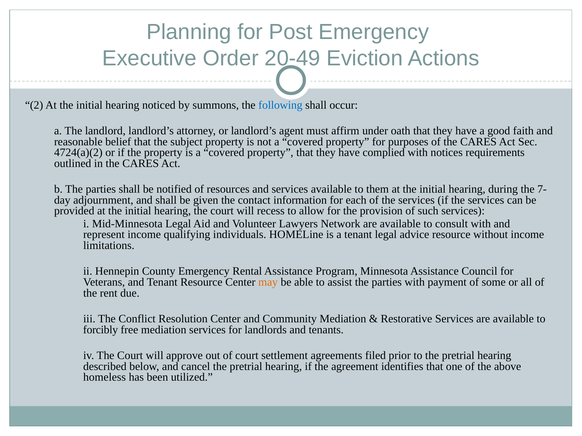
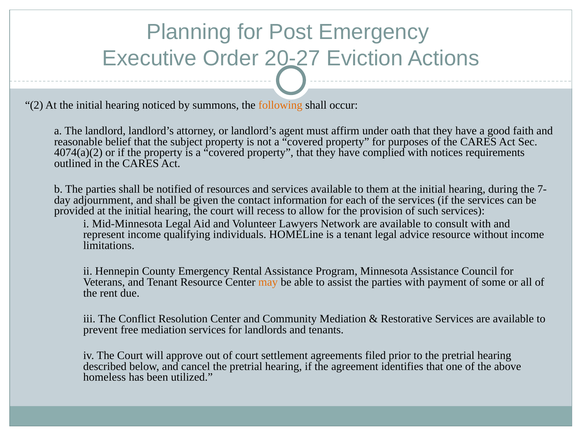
20-49: 20-49 -> 20-27 (293, 58)
following colour: blue -> orange (280, 105)
4724(a)(2: 4724(a)(2 -> 4074(a)(2 (78, 153)
forcibly: forcibly -> prevent (100, 330)
